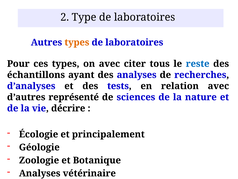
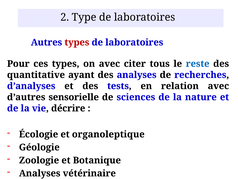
types colour: orange -> red (77, 42)
échantillons: échantillons -> quantitative (36, 75)
représenté: représenté -> sensorielle (74, 97)
principalement: principalement -> organoleptique (108, 134)
